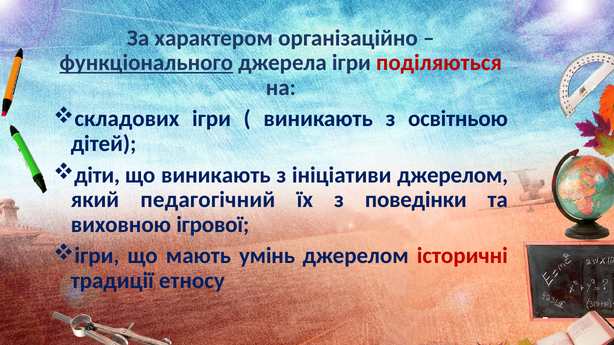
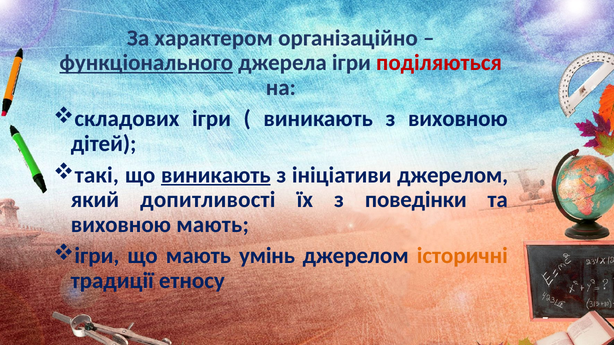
з освітньою: освітньою -> виховною (458, 119)
діти: діти -> такі (97, 175)
виникають underline: none -> present (216, 175)
педагогічний: педагогічний -> допитливості (208, 200)
виховною ігрової: ігрової -> мають (213, 225)
історичні colour: red -> orange (462, 256)
